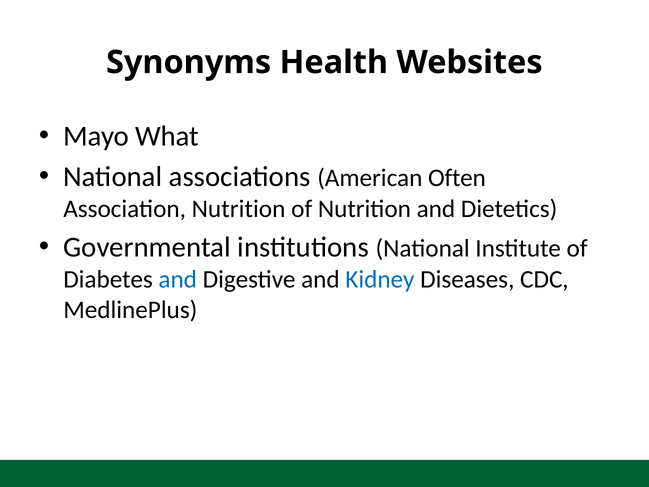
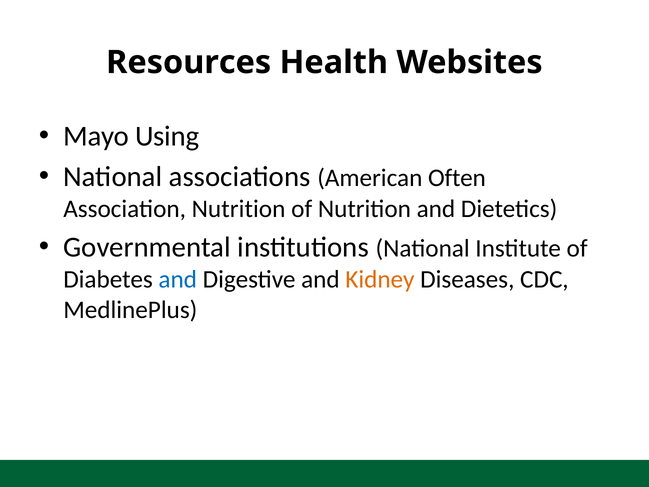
Synonyms: Synonyms -> Resources (189, 62)
What: What -> Using (167, 136)
Kidney colour: blue -> orange (380, 279)
